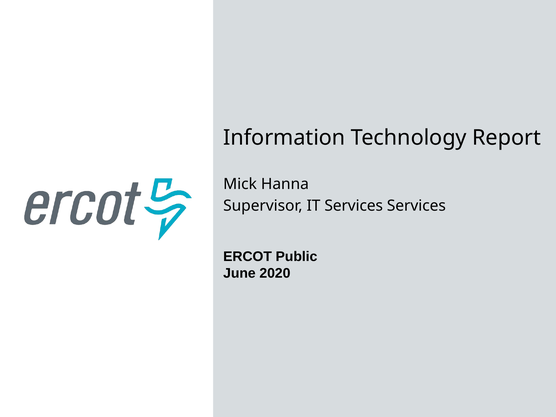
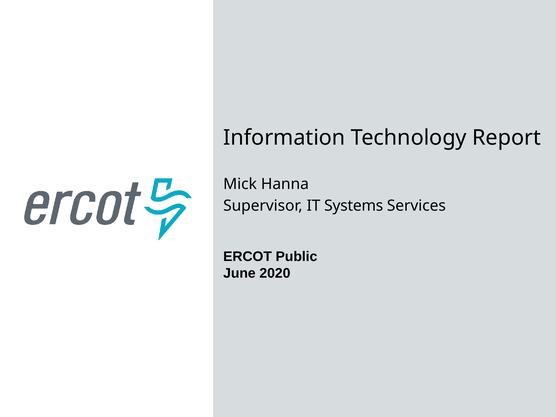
IT Services: Services -> Systems (354, 206)
